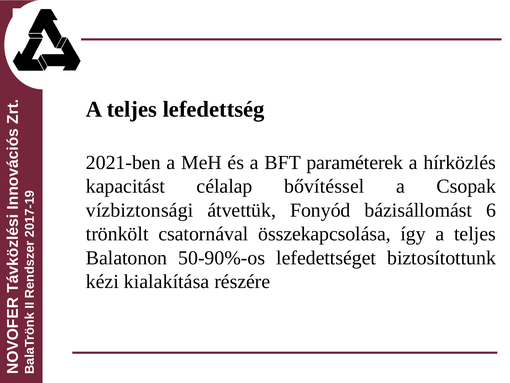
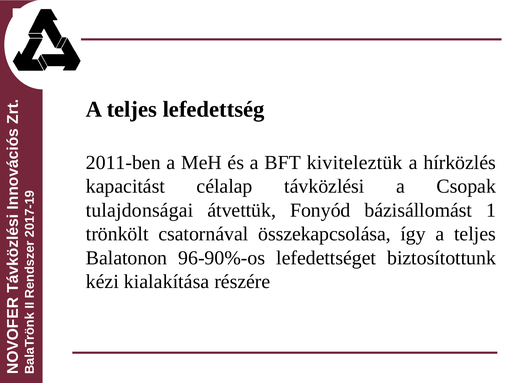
2021-ben: 2021-ben -> 2011-ben (123, 162)
paraméterek: paraméterek -> kiviteleztük (355, 162)
bővítéssel: bővítéssel -> távközlési (324, 186)
vízbiztonsági: vízbiztonsági -> tulajdonságai (140, 210)
bázisállomást 6: 6 -> 1 (491, 210)
50-90%-os: 50-90%-os -> 96-90%-os (222, 258)
